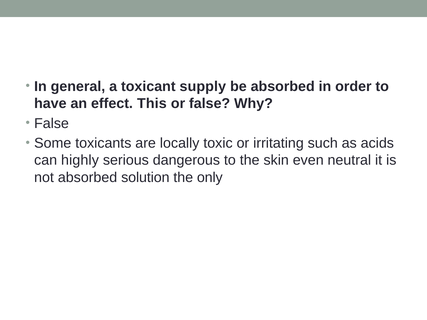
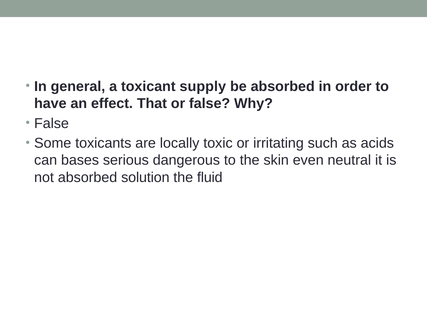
This: This -> That (152, 103)
highly: highly -> bases (80, 160)
only: only -> fluid (210, 177)
